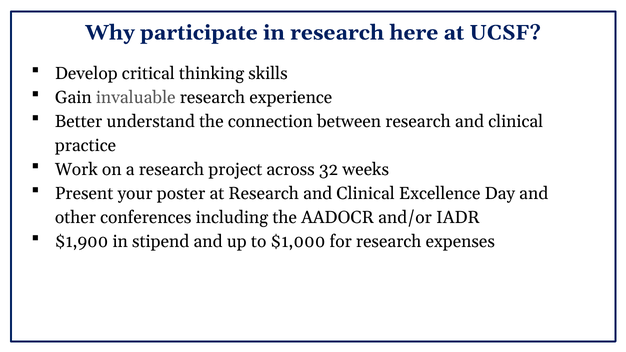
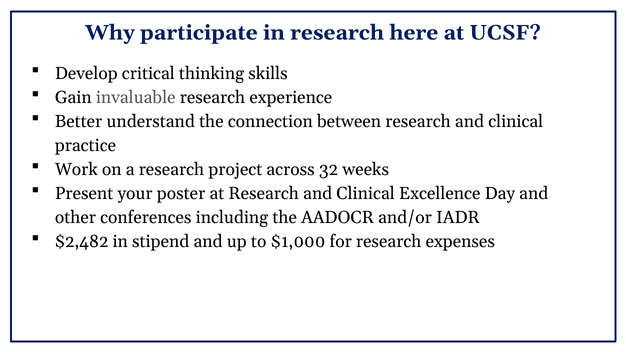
$1,900: $1,900 -> $2,482 (82, 242)
